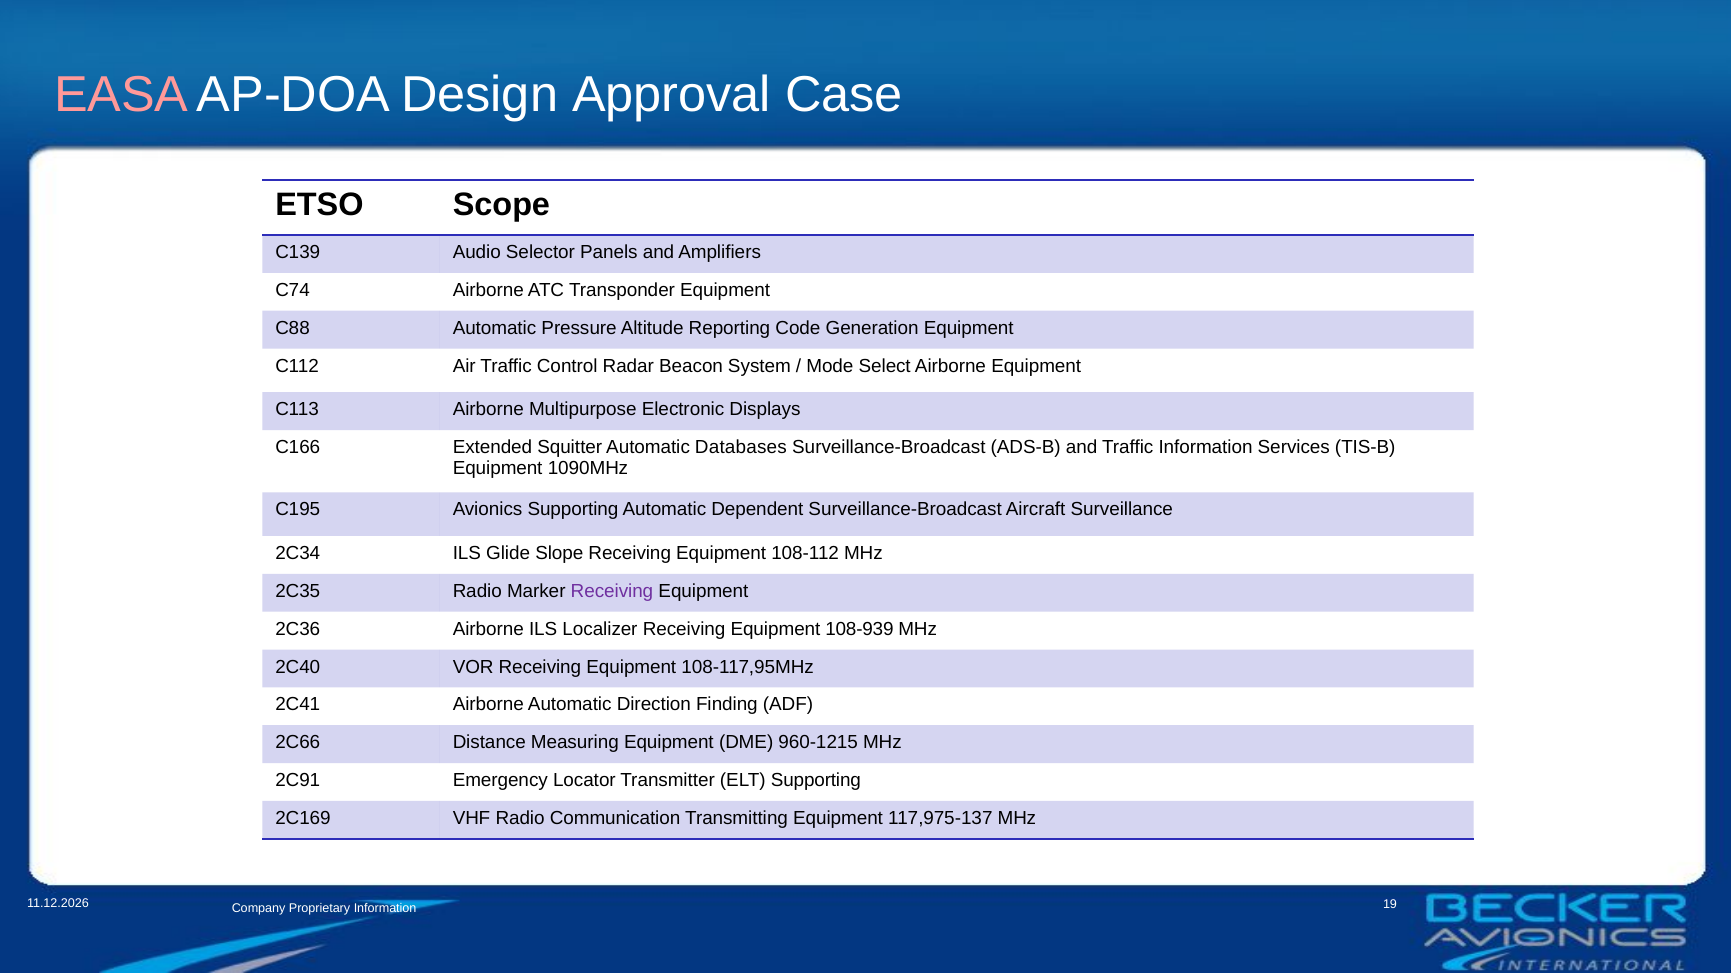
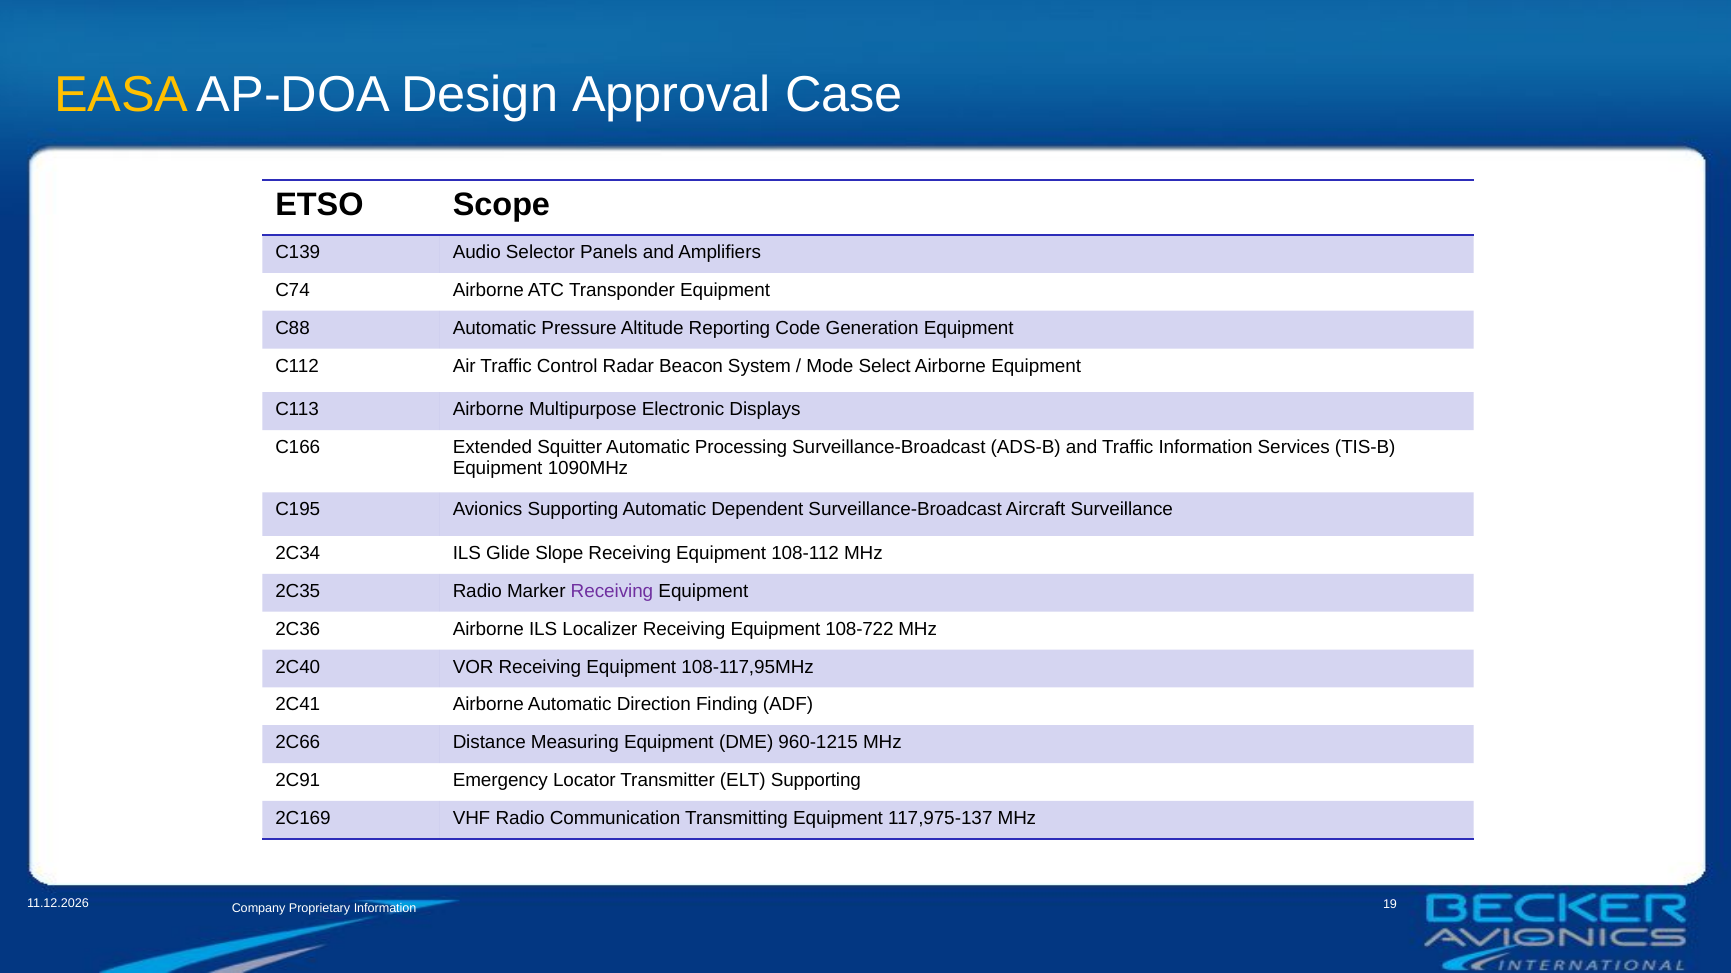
EASA colour: pink -> yellow (121, 95)
Databases: Databases -> Processing (741, 448)
108-939: 108-939 -> 108-722 (859, 629)
